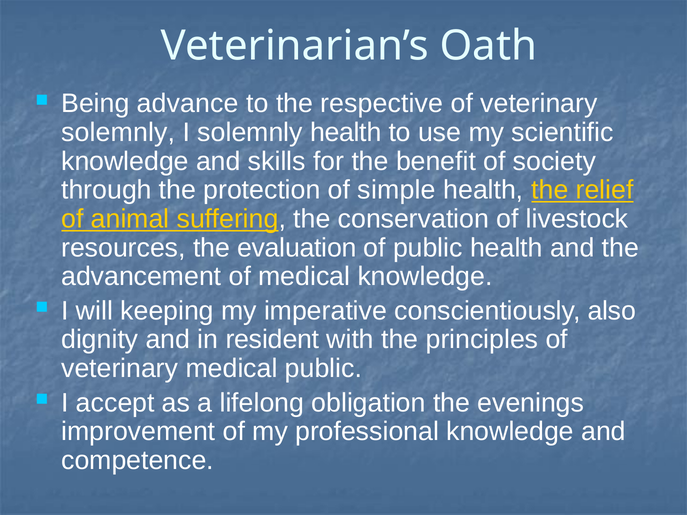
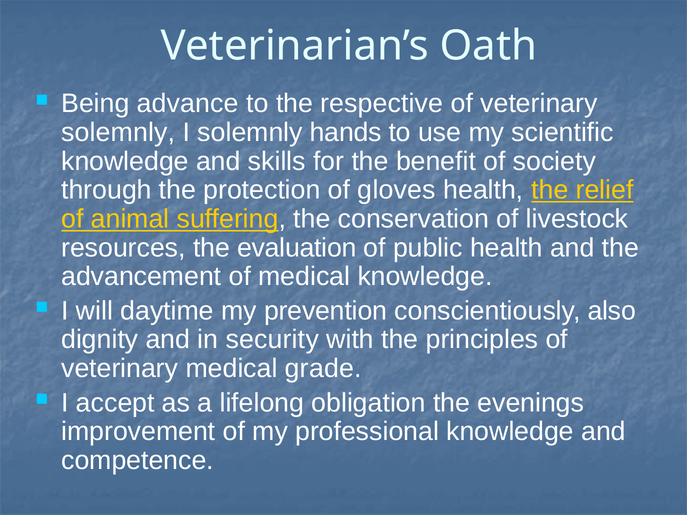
solemnly health: health -> hands (346, 132)
simple: simple -> gloves (397, 190)
keeping: keeping -> daytime (167, 311)
imperative: imperative -> prevention (326, 311)
resident: resident -> security (272, 340)
medical public: public -> grade (323, 369)
